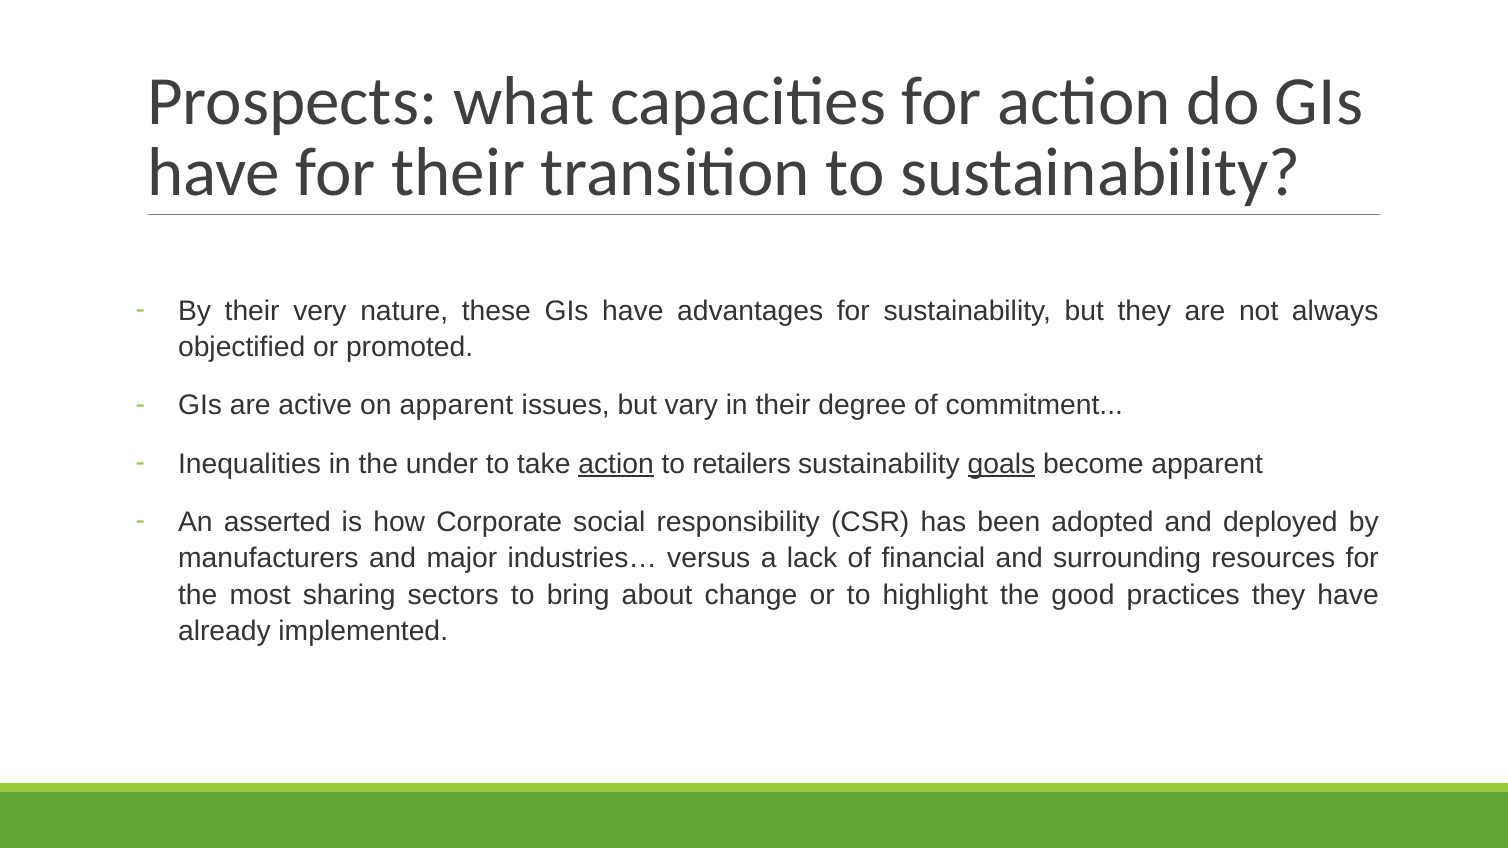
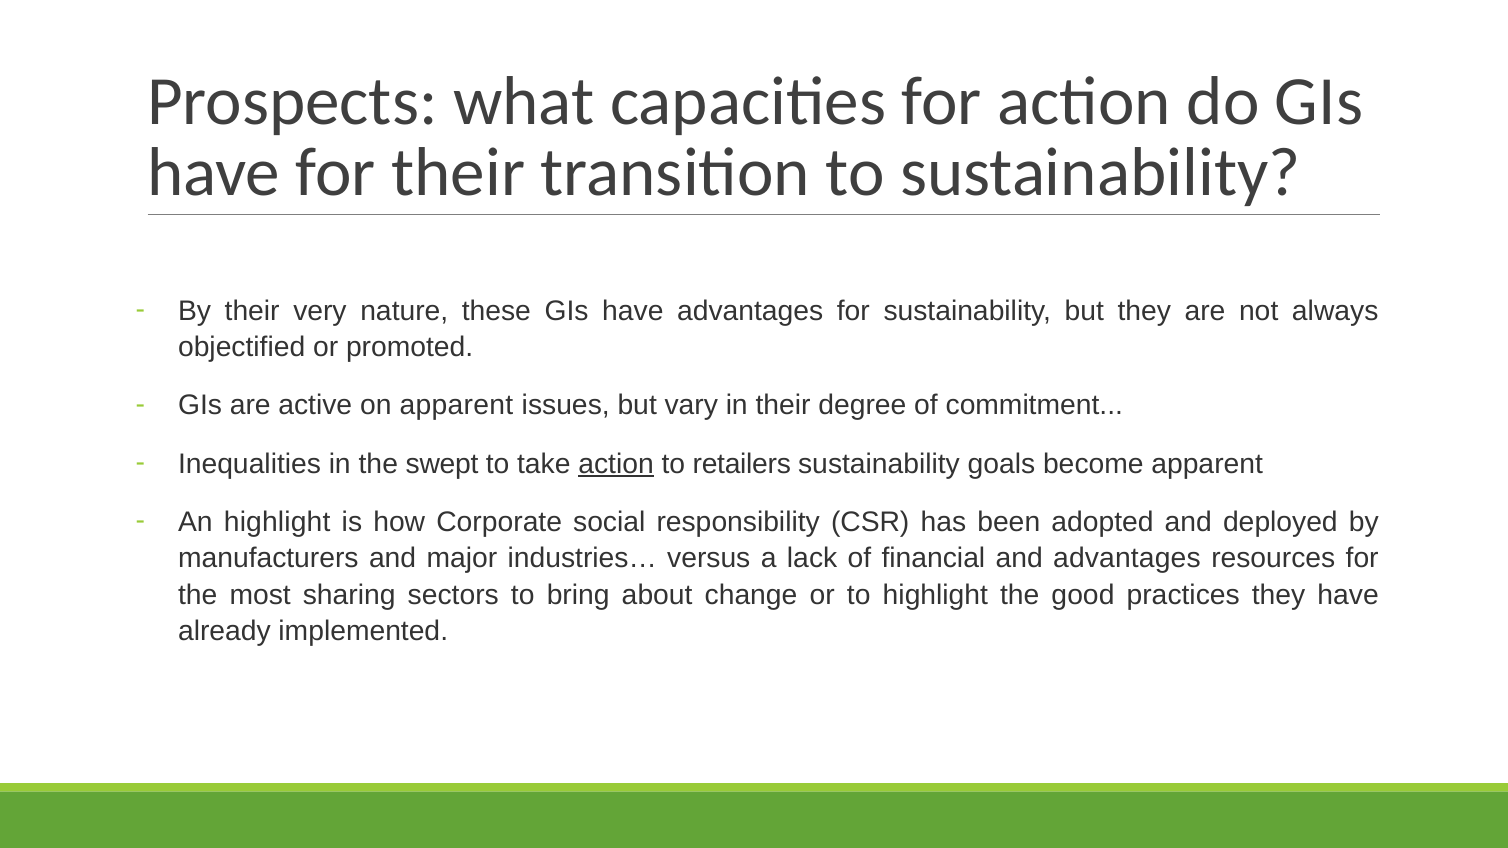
under: under -> swept (442, 464)
goals underline: present -> none (1001, 464)
An asserted: asserted -> highlight (277, 522)
and surrounding: surrounding -> advantages (1127, 559)
